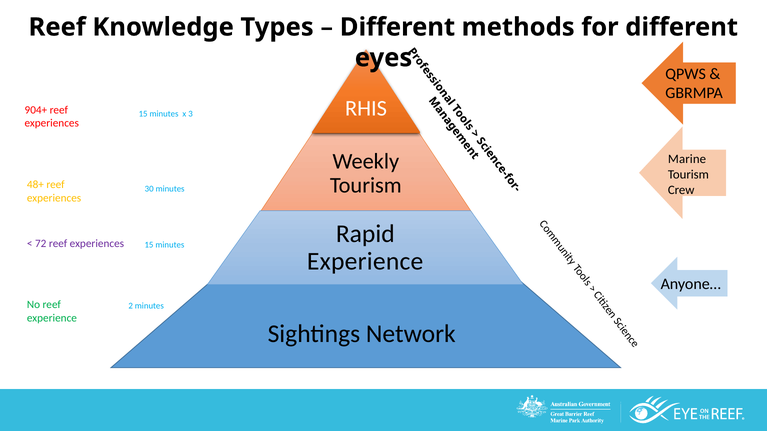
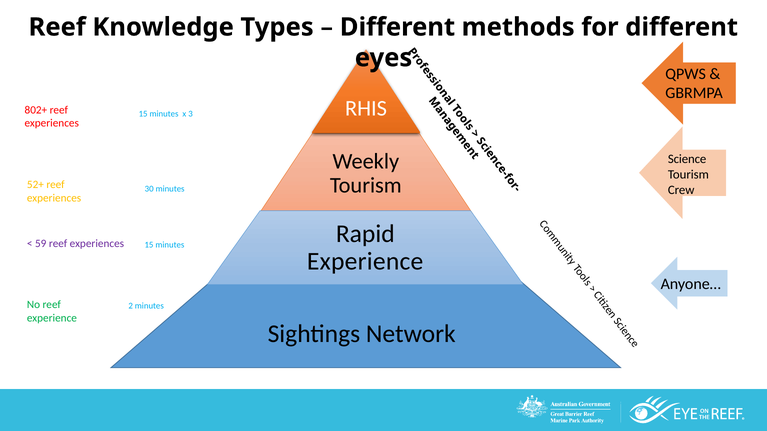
904+: 904+ -> 802+ (36, 110)
Marine: Marine -> Science (687, 159)
48+: 48+ -> 52+ (35, 185)
72: 72 -> 59 (41, 244)
